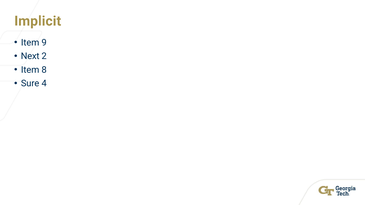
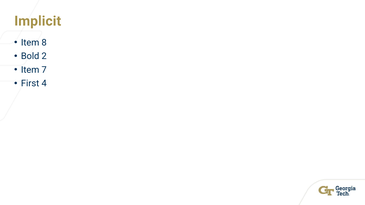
9: 9 -> 8 (44, 43)
Next: Next -> Bold (30, 56)
8: 8 -> 7 (44, 70)
Sure: Sure -> First (30, 84)
